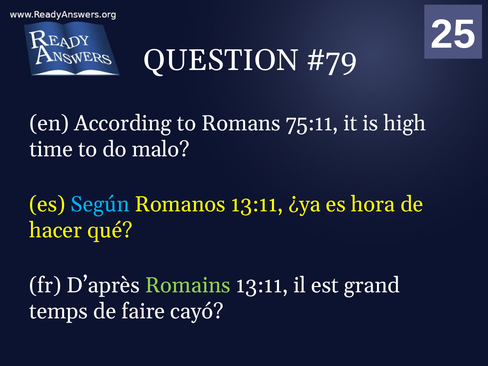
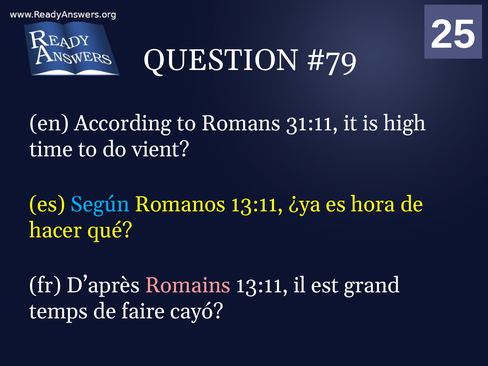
75:11: 75:11 -> 31:11 (312, 123)
malo: malo -> vient (161, 149)
Romains colour: light green -> pink (188, 285)
